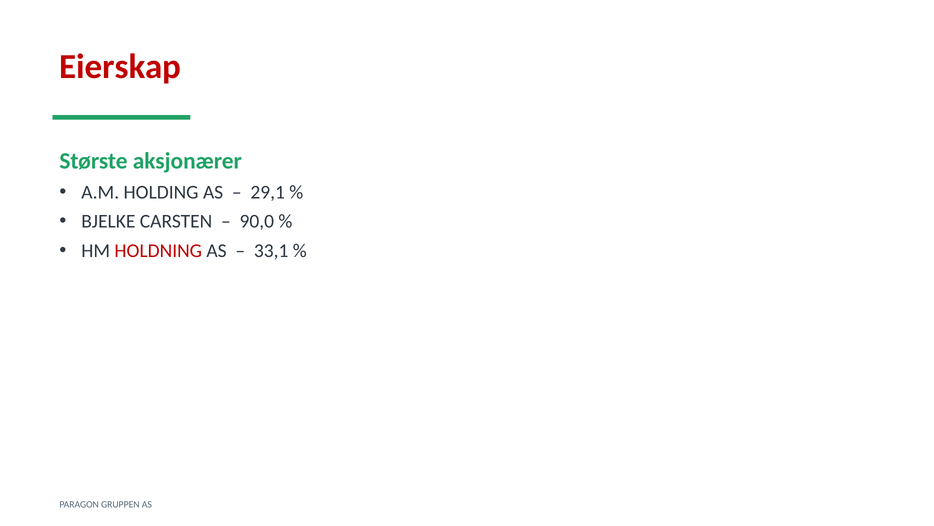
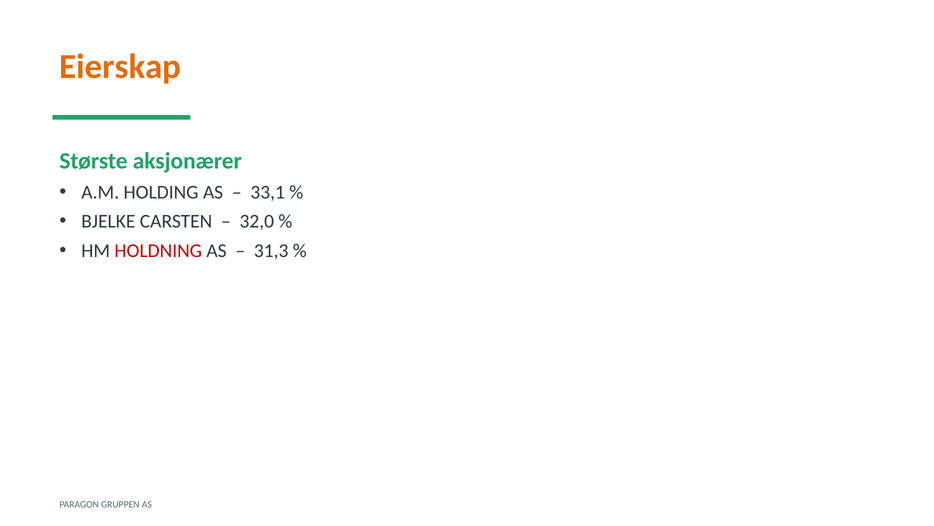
Eierskap colour: red -> orange (120, 67)
29,1: 29,1 -> 33,1 (268, 192)
90,0: 90,0 -> 32,0 (257, 221)
33,1: 33,1 -> 31,3 (271, 250)
